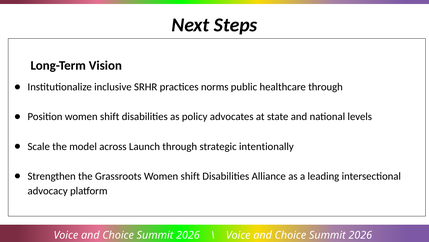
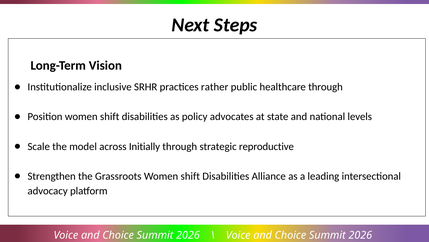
norms: norms -> rather (215, 87)
Launch: Launch -> Initially (145, 146)
intentionally: intentionally -> reproductive (266, 146)
